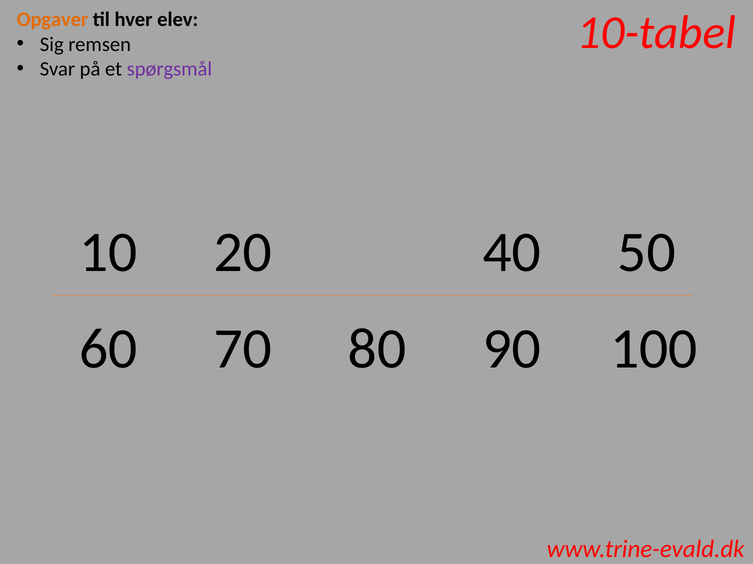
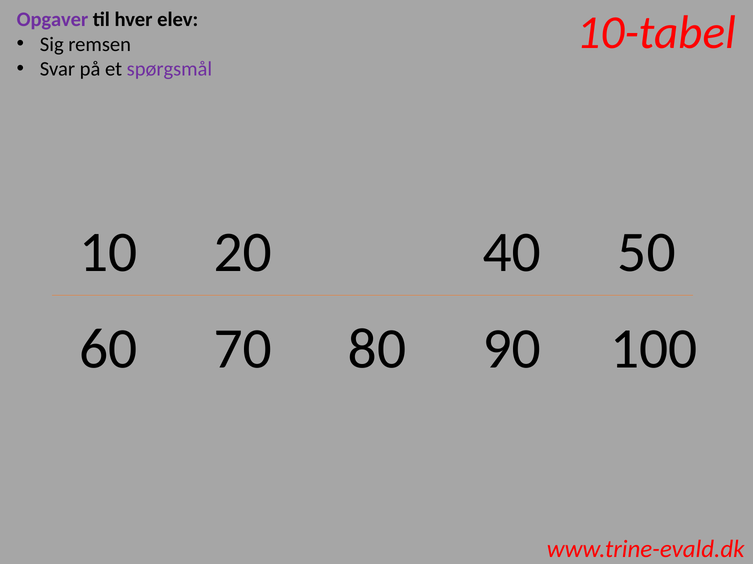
Opgaver colour: orange -> purple (53, 20)
